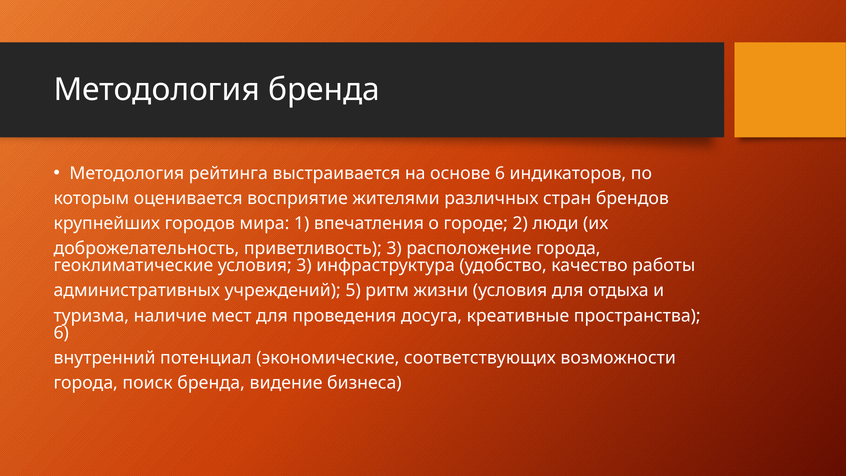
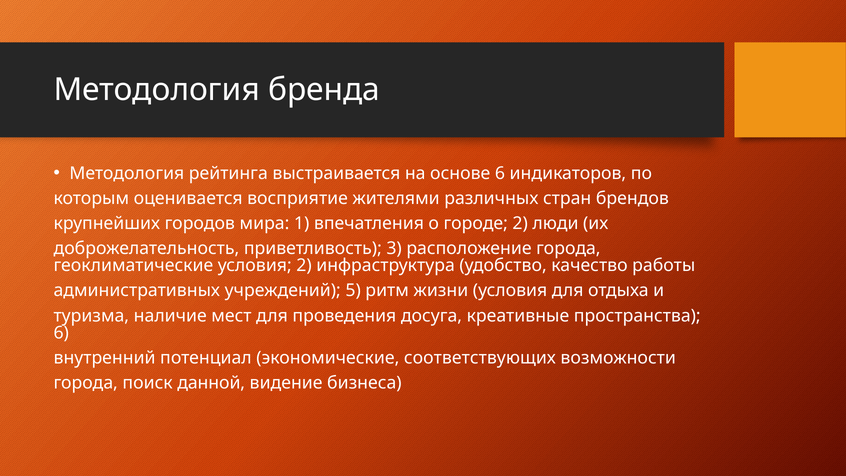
условия 3: 3 -> 2 (304, 266)
поиск бренда: бренда -> данной (211, 383)
